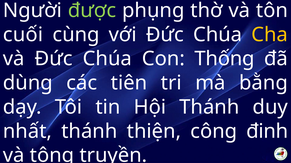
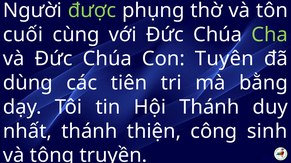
Cha colour: yellow -> light green (270, 35)
Thống: Thống -> Tuyên (224, 59)
đinh: đinh -> sinh (267, 132)
